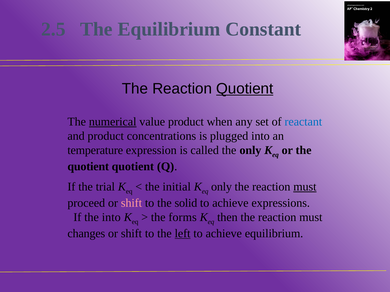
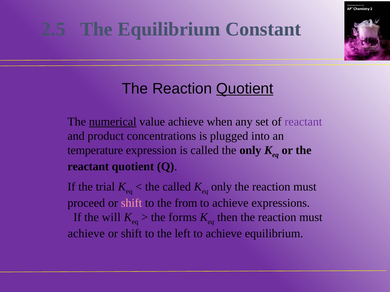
value product: product -> achieve (186, 122)
reactant colour: blue -> purple (303, 122)
quotient: quotient -> reactant (88, 167)
the initial: initial -> called (177, 187)
must underline: present -> none (305, 187)
solid: solid -> from (186, 203)
the into: into -> will (111, 218)
changes: changes -> achieve (86, 234)
left underline: present -> none (183, 234)
